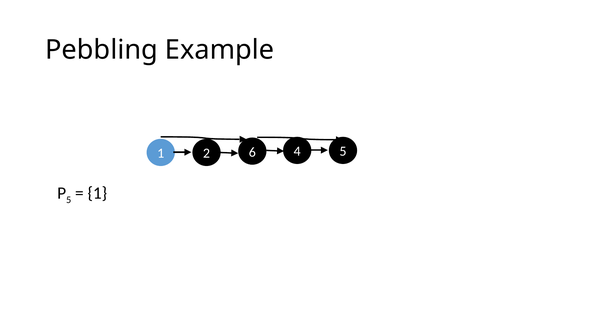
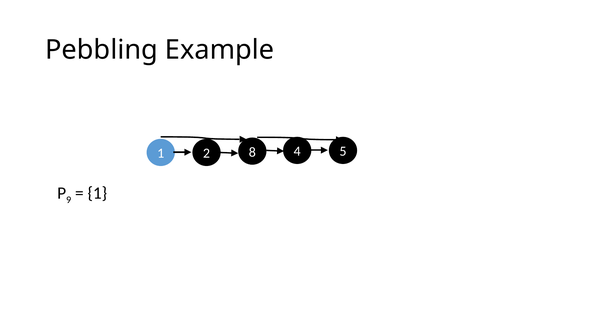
6: 6 -> 8 (252, 152)
5: 5 -> 9 (69, 200)
